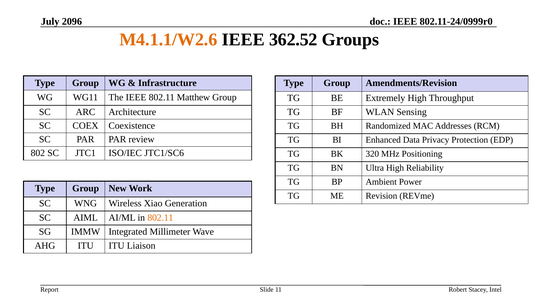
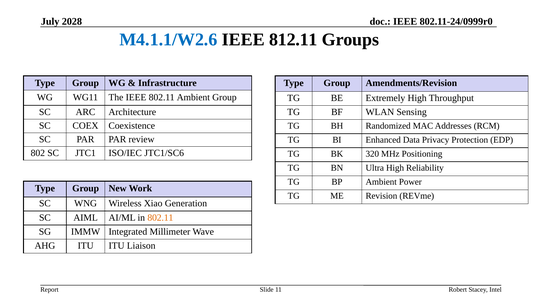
2096: 2096 -> 2028 (72, 21)
M4.1.1/W2.6 colour: orange -> blue (168, 40)
362.52: 362.52 -> 812.11 (293, 40)
802.11 Matthew: Matthew -> Ambient (193, 97)
